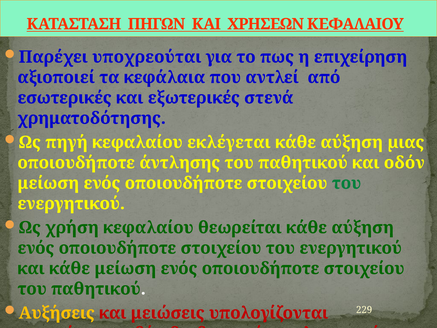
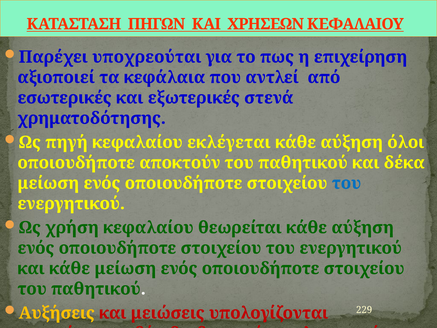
µιας: µιας -> όλοι (406, 142)
άντλησης: άντλησης -> αποκτούν (180, 163)
οδόν: οδόν -> δέκα (404, 163)
του colour: green -> blue (346, 183)
